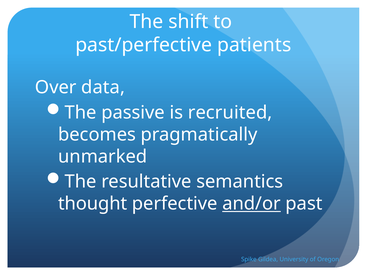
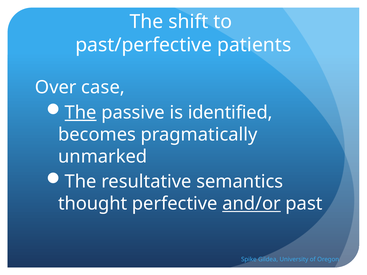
data: data -> case (103, 88)
The underline: none -> present (81, 113)
recruited: recruited -> identified (230, 113)
